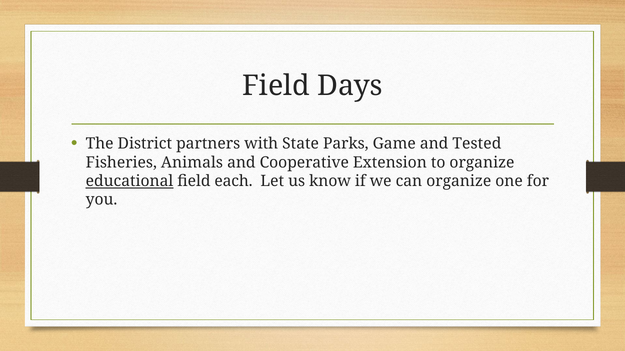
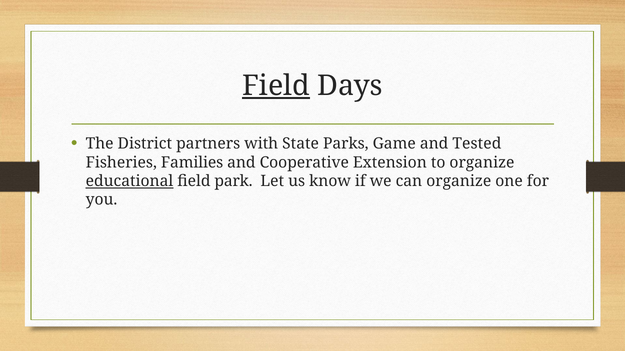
Field underline: none -> present (276, 86)
Animals: Animals -> Families (192, 163)
each: each -> park (234, 181)
